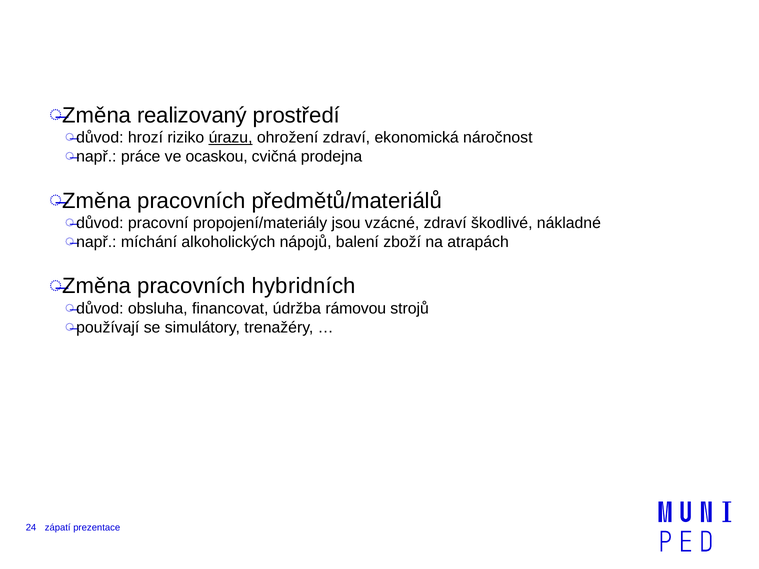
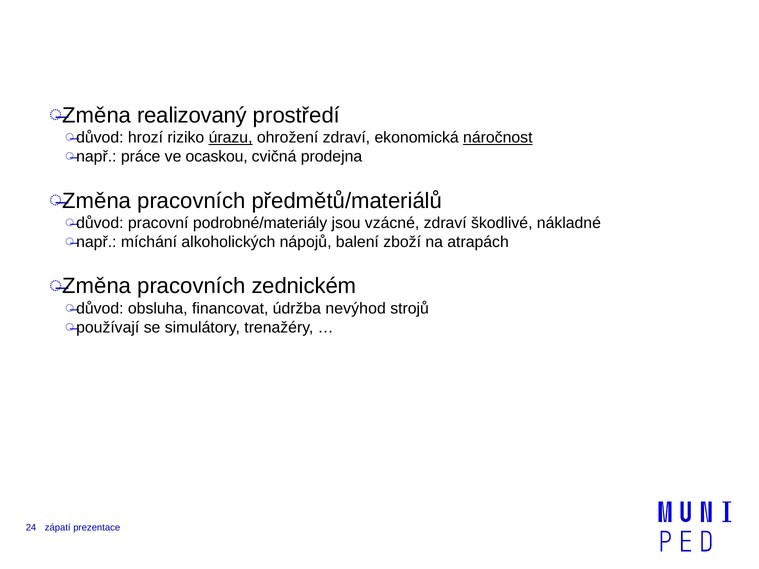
náročnost underline: none -> present (498, 138)
propojení/materiály: propojení/materiály -> podrobné/materiály (260, 223)
hybridních: hybridních -> zednickém (304, 286)
rámovou: rámovou -> nevýhod (356, 309)
